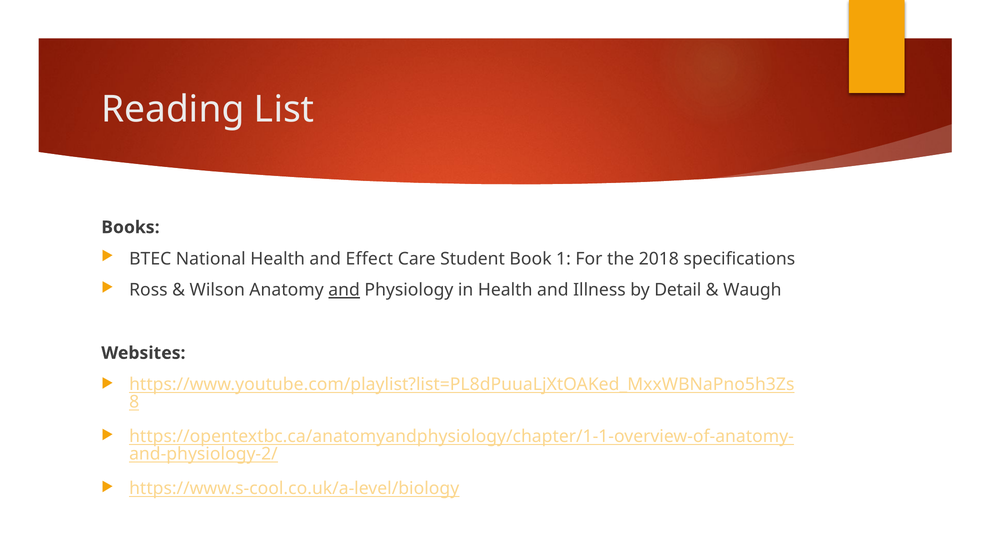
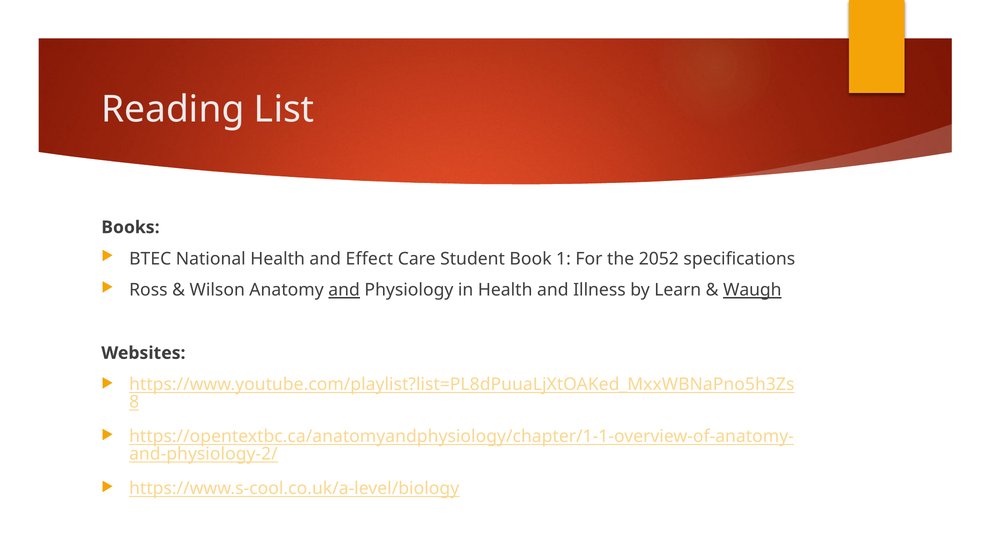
2018: 2018 -> 2052 (659, 258)
Detail: Detail -> Learn (678, 290)
Waugh underline: none -> present (752, 290)
